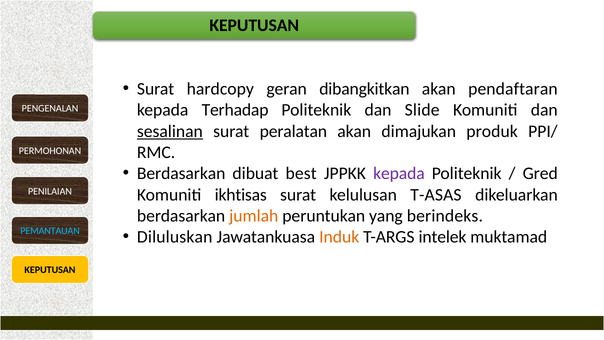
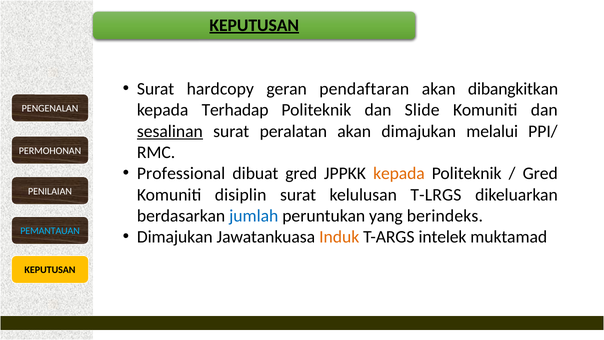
KEPUTUSAN underline: none -> present (254, 25)
dibangkitkan: dibangkitkan -> pendaftaran (364, 89)
pendaftaran: pendaftaran -> dibangkitkan (513, 89)
produk: produk -> melalui (492, 131)
Berdasarkan: Berdasarkan -> Professional (181, 173)
dibuat best: best -> gred (301, 173)
kepada colour: purple -> orange (399, 173)
ikhtisas: ikhtisas -> disiplin (241, 195)
T-ASAS: T-ASAS -> T-LRGS (436, 195)
jumlah colour: orange -> blue (254, 216)
Diluluskan: Diluluskan -> Dimajukan (175, 237)
